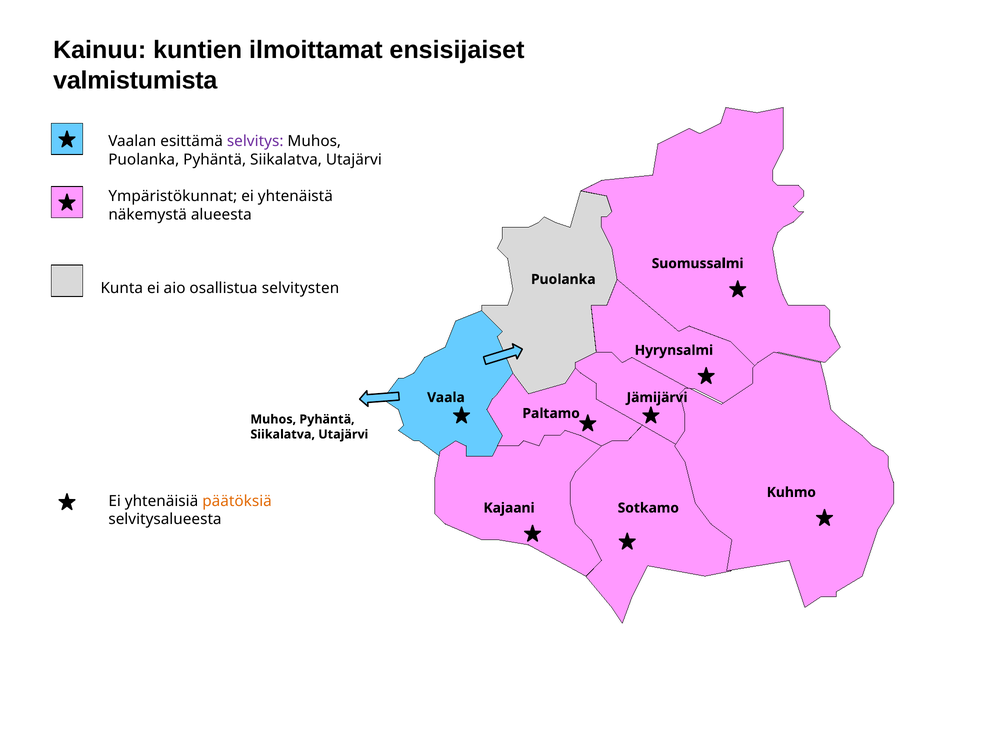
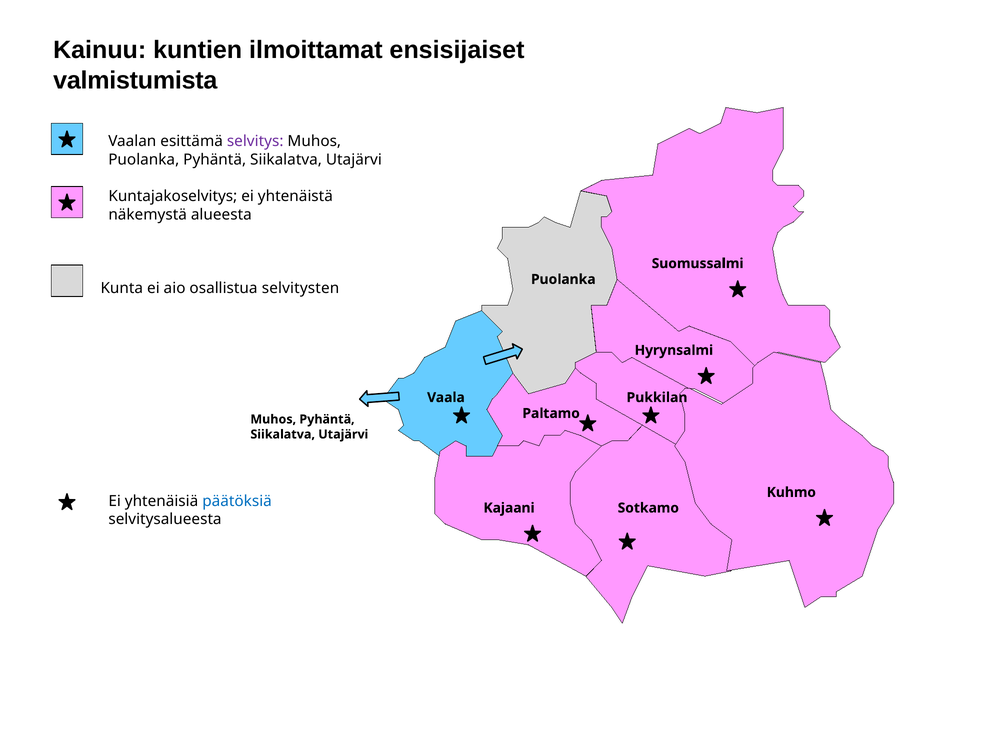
Ympäristökunnat: Ympäristökunnat -> Kuntajakoselvitys (173, 197)
Jämijärvi: Jämijärvi -> Pukkilan (657, 398)
päätöksiä colour: orange -> blue (237, 501)
